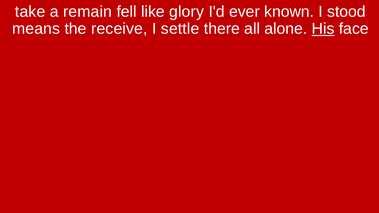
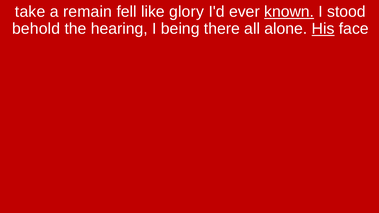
known underline: none -> present (289, 12)
means: means -> behold (36, 29)
receive: receive -> hearing (119, 29)
settle: settle -> being (180, 29)
